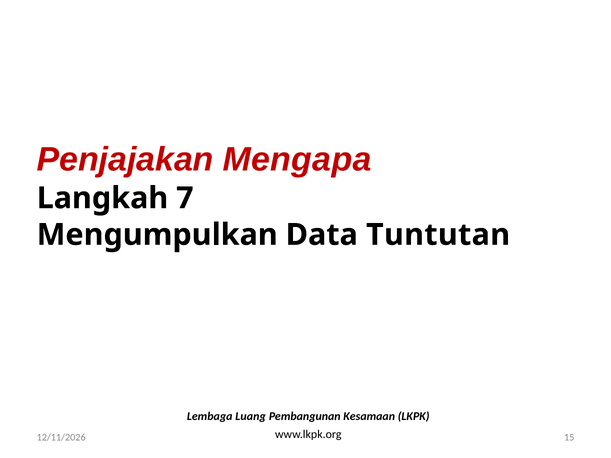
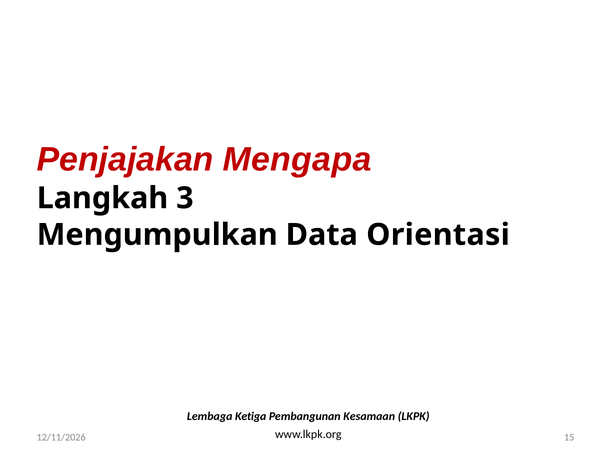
7: 7 -> 3 (185, 198)
Tuntutan: Tuntutan -> Orientasi (438, 235)
Luang: Luang -> Ketiga (251, 417)
